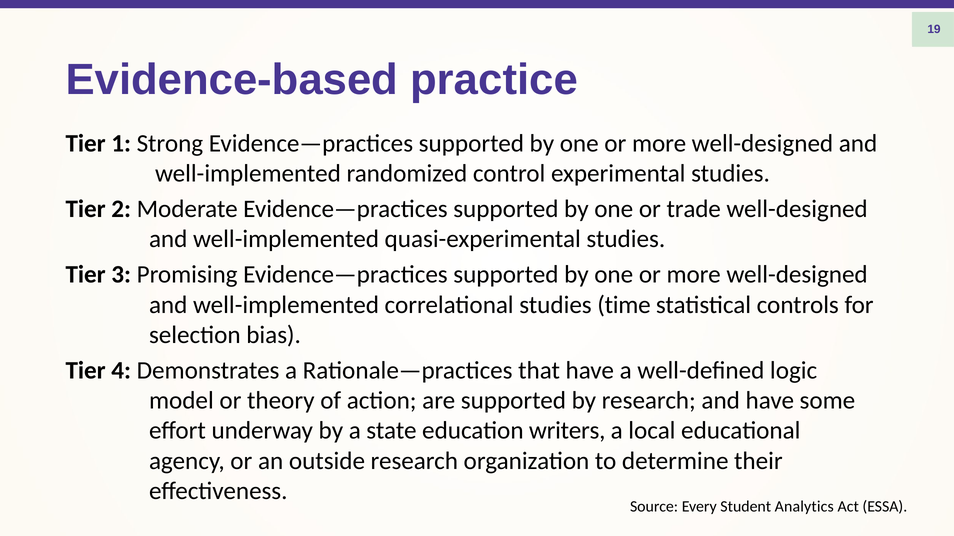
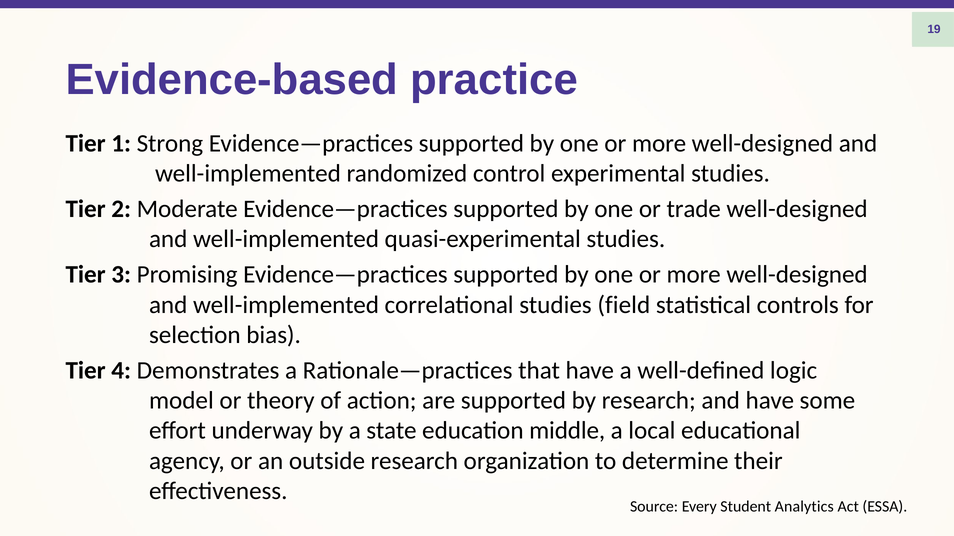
time: time -> field (624, 305)
writers: writers -> middle (567, 431)
